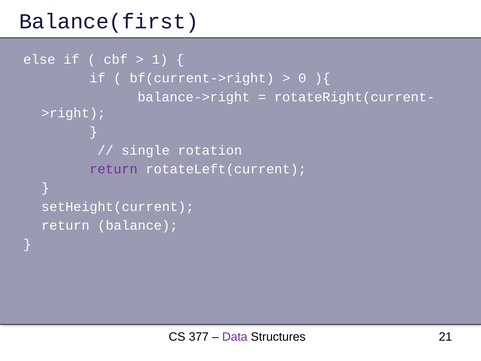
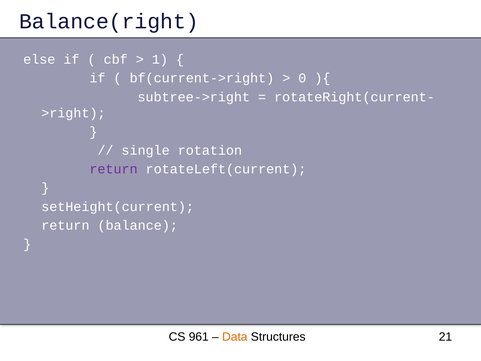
Balance(first: Balance(first -> Balance(right (109, 22)
balance->right: balance->right -> subtree->right (194, 97)
377: 377 -> 961 (199, 337)
Data colour: purple -> orange (235, 337)
